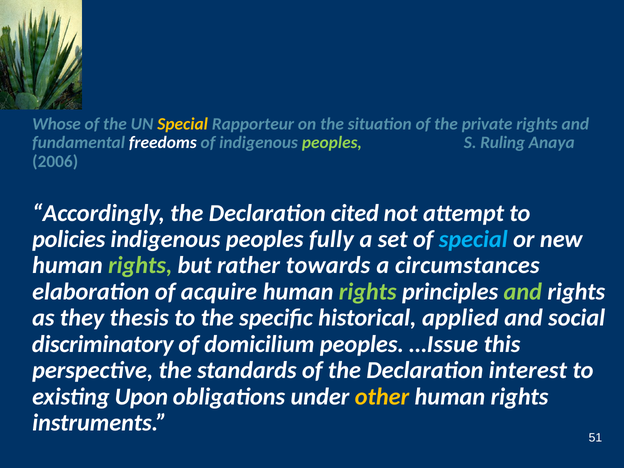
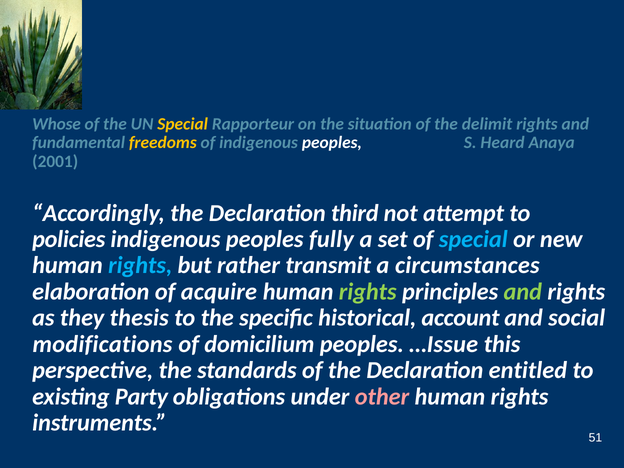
private: private -> delimit (487, 124)
freedoms colour: white -> yellow (163, 143)
peoples colour: light green -> white (332, 143)
Ruling: Ruling -> Heard (503, 143)
2006: 2006 -> 2001 (55, 161)
cited: cited -> third (355, 213)
rights colour: light green -> light blue (140, 265)
towards: towards -> transmit (328, 265)
applied: applied -> account (460, 318)
discriminatory: discriminatory -> modifications (102, 344)
interest: interest -> entitled (528, 370)
Upon: Upon -> Party (141, 397)
other colour: yellow -> pink (382, 397)
